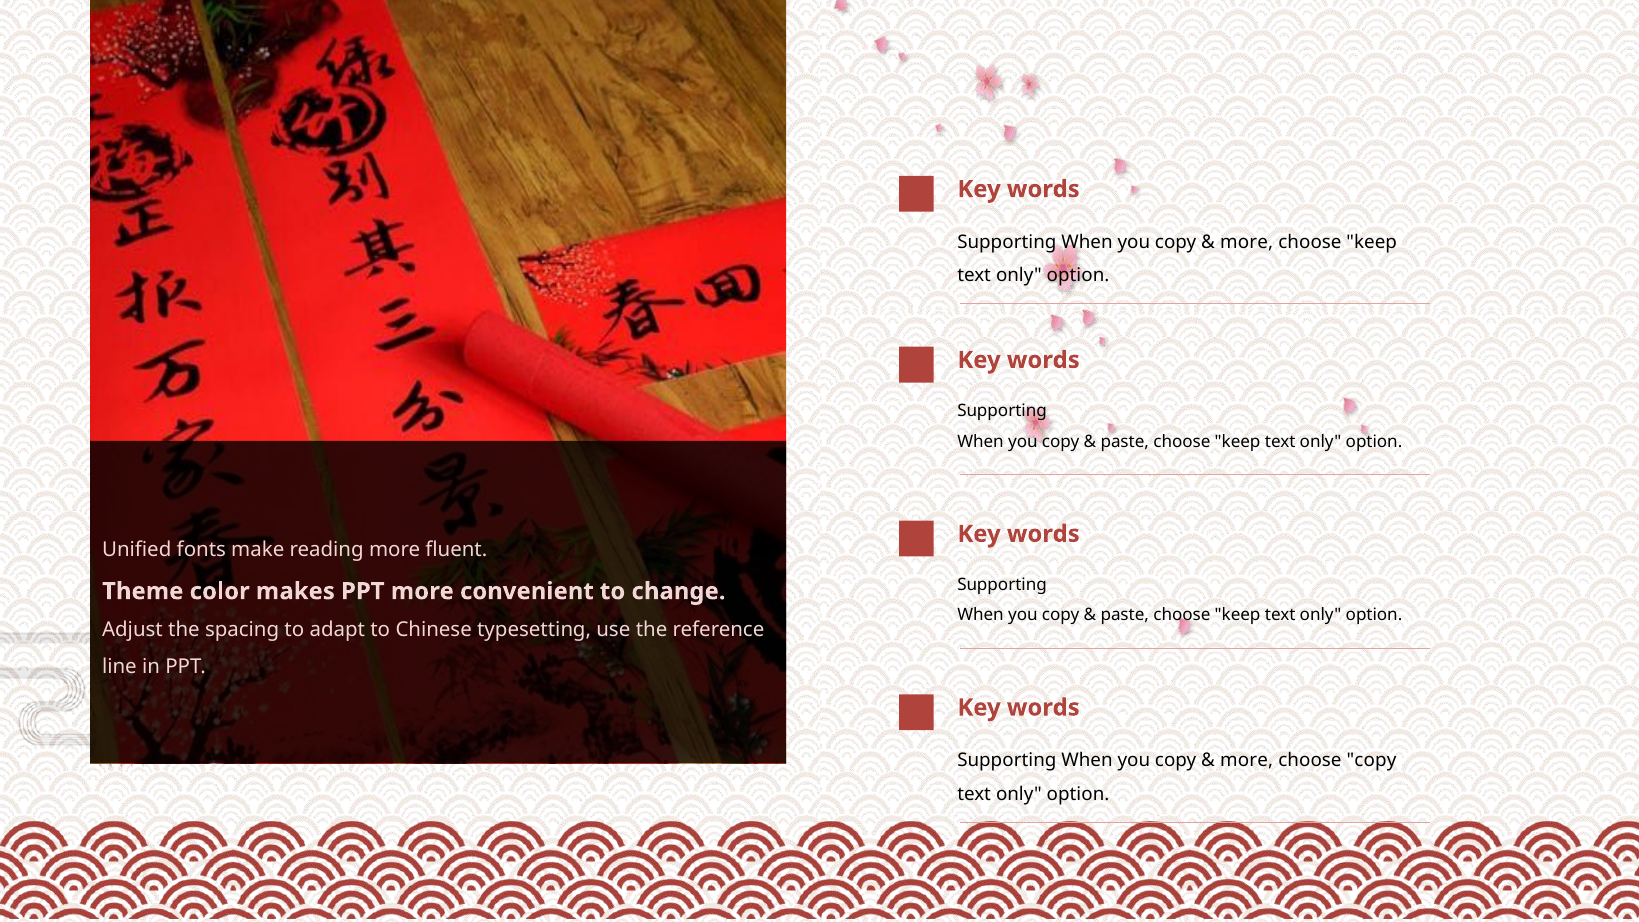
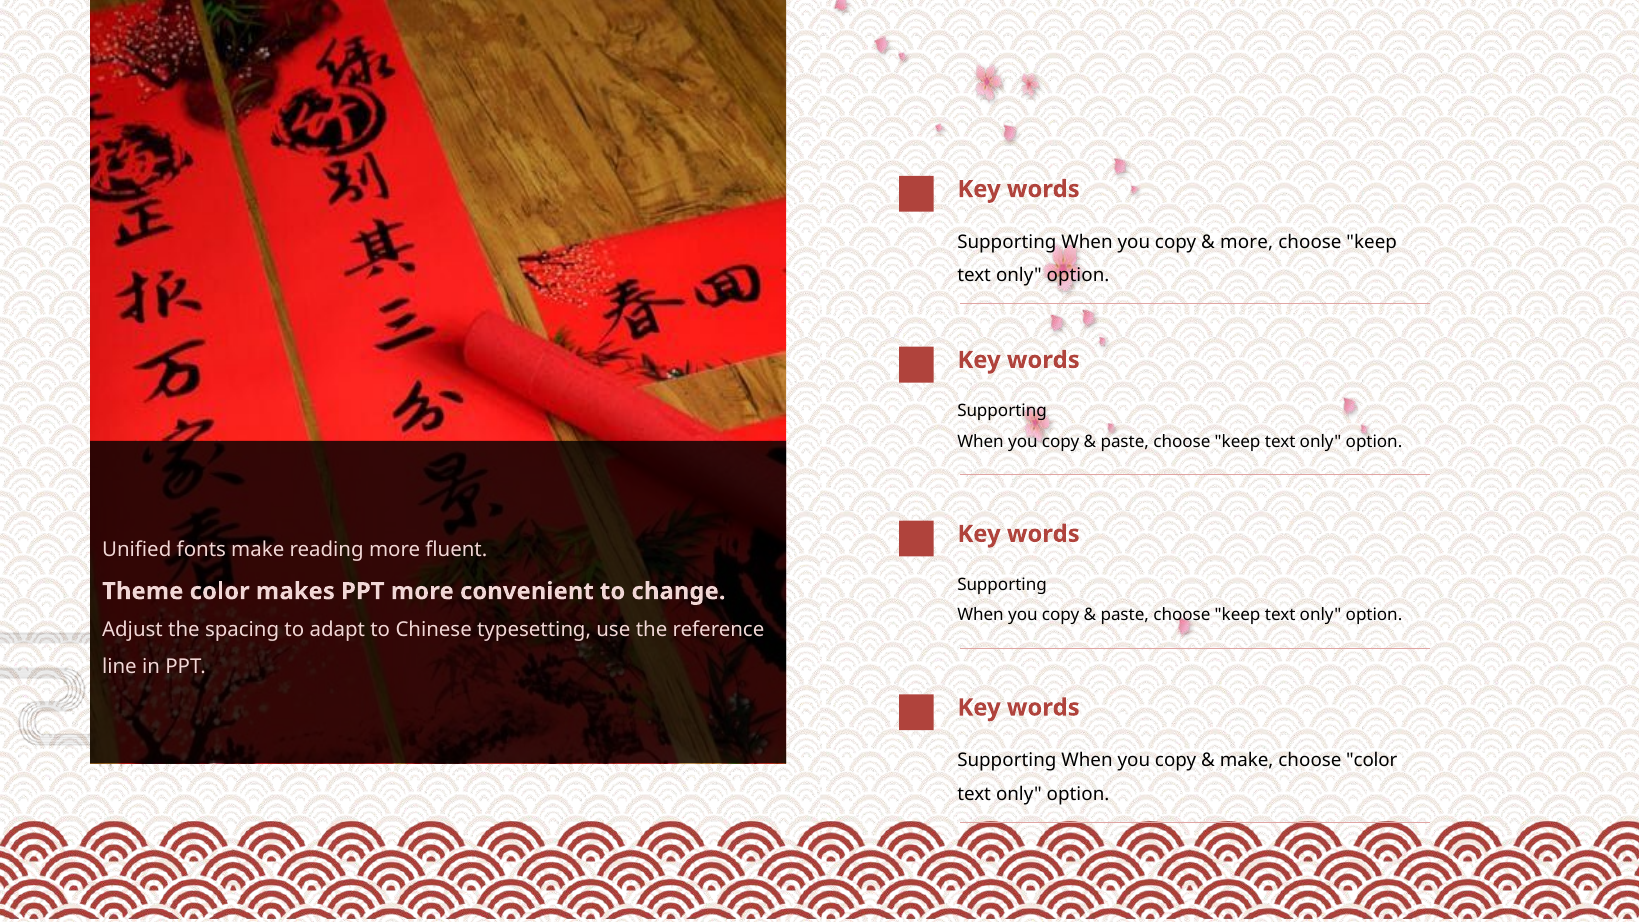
more: more -> make (1247, 760)
choose copy: copy -> color (1372, 760)
